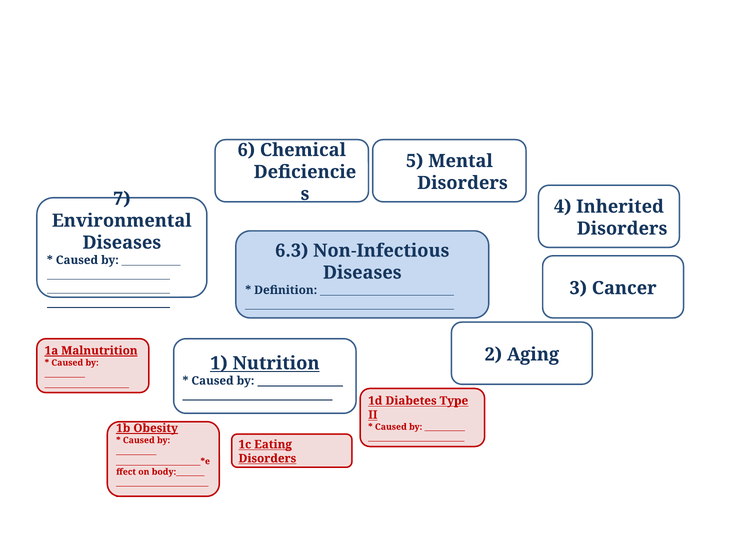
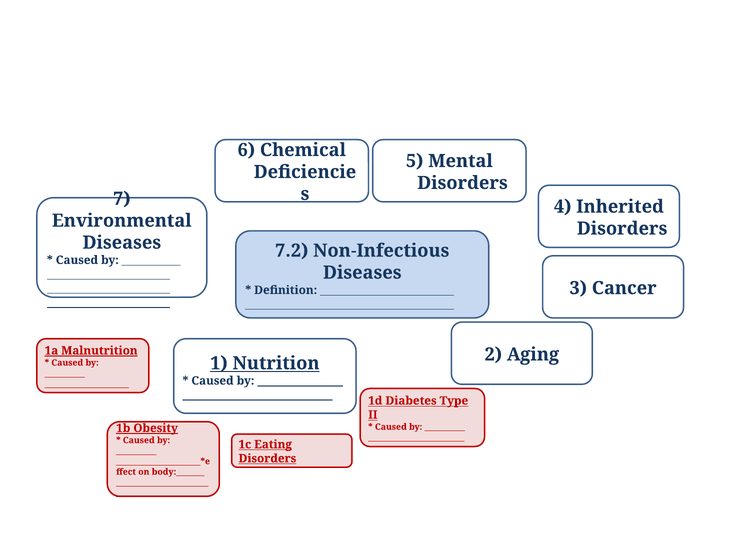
6.3: 6.3 -> 7.2 (292, 251)
